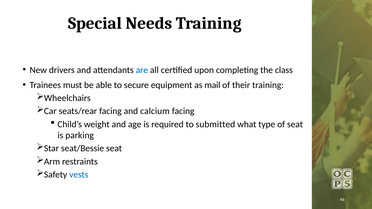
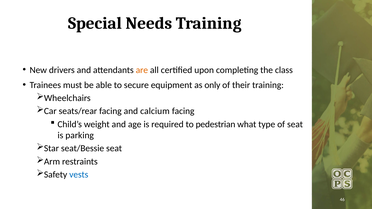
are colour: blue -> orange (142, 70)
mail: mail -> only (212, 85)
submitted: submitted -> pedestrian (216, 124)
